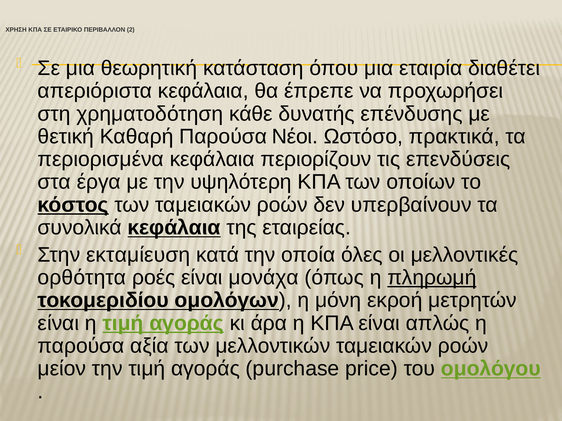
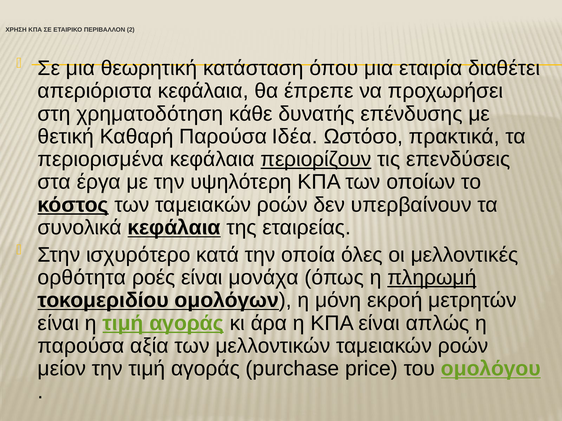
Νέοι: Νέοι -> Ιδέα (295, 137)
περιορίζουν underline: none -> present (316, 159)
εκταμίευση: εκταμίευση -> ισχυρότερο (138, 255)
